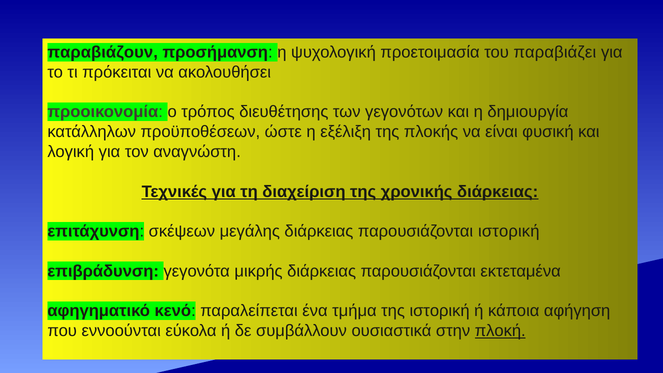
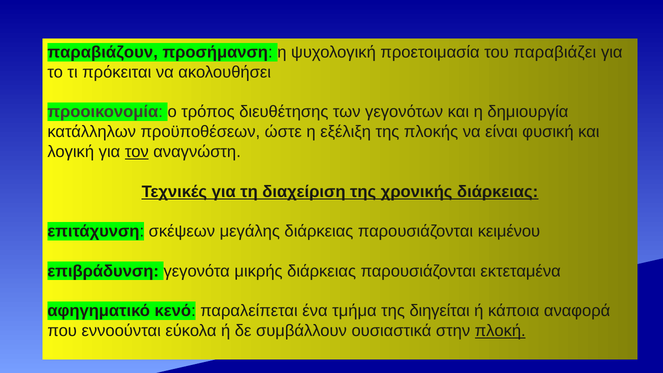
τον underline: none -> present (137, 152)
παρουσιάζονται ιστορική: ιστορική -> κειμένου (509, 231)
της ιστορική: ιστορική -> διηγείται (440, 311)
αφήγηση: αφήγηση -> αναφορά (577, 311)
